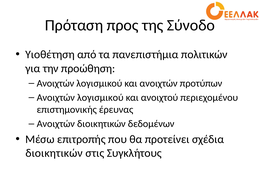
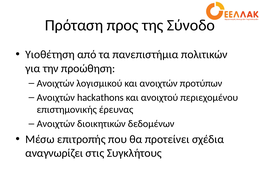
λογισμικού: λογισμικού -> hackathons (100, 98)
διοικητικών: διοικητικών -> αναγνωρίζει (54, 153)
